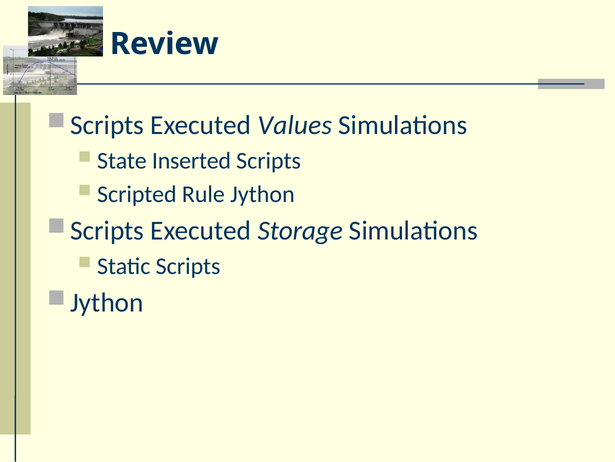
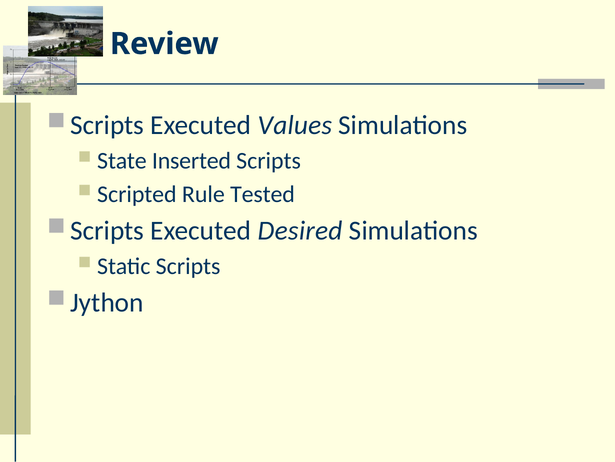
Rule Jython: Jython -> Tested (263, 194)
Storage: Storage -> Desired (300, 230)
